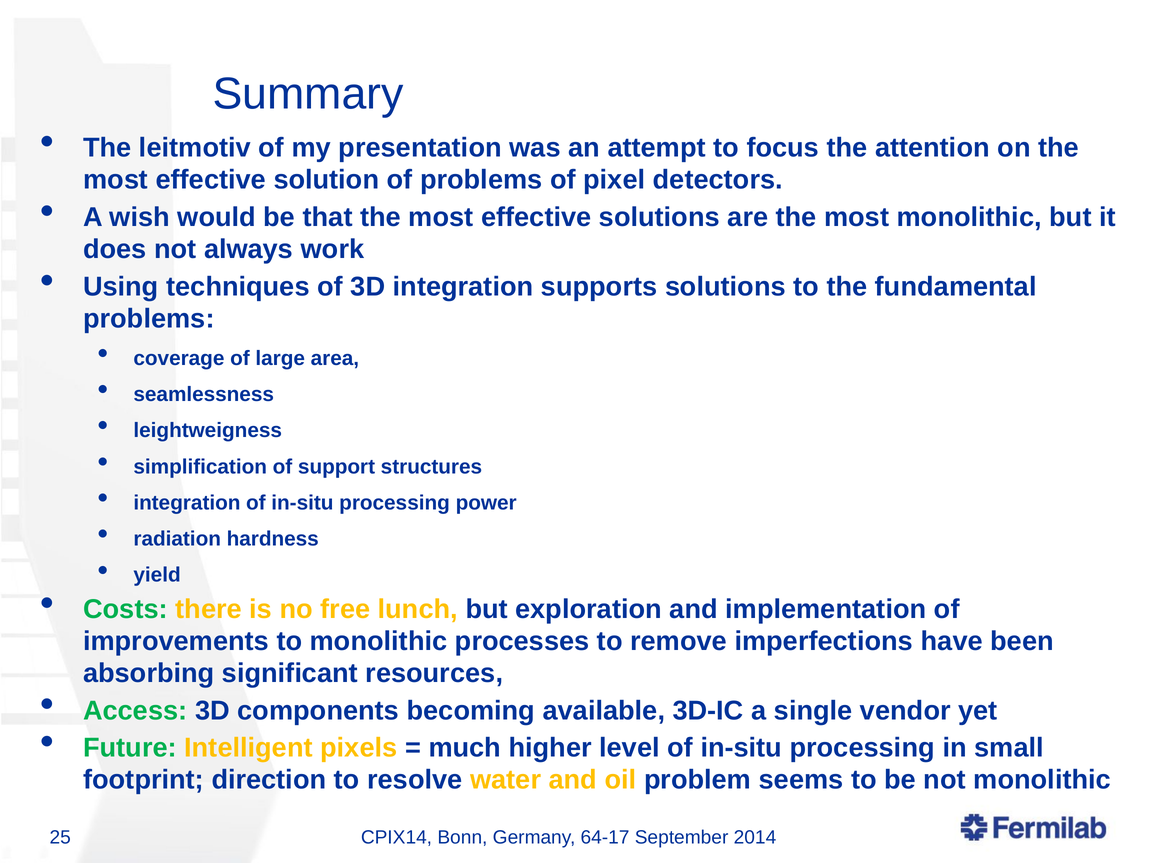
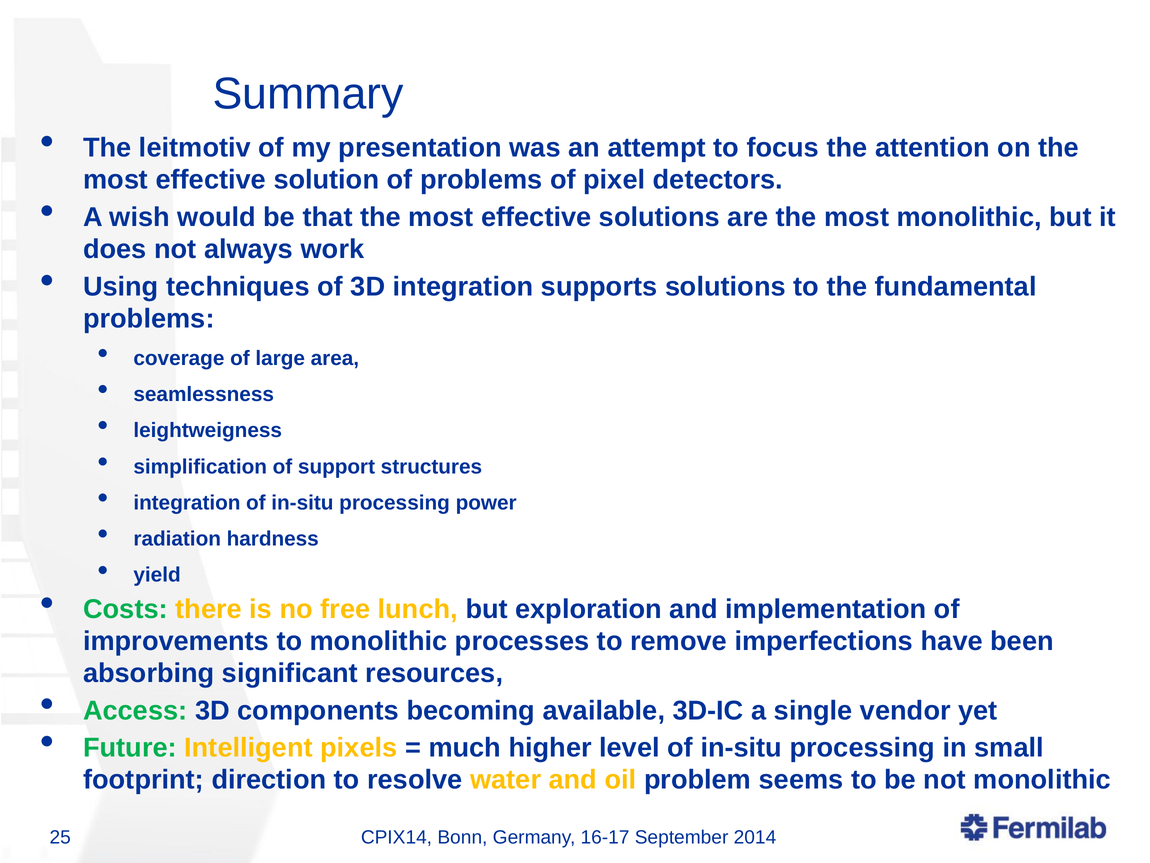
64-17: 64-17 -> 16-17 (605, 837)
